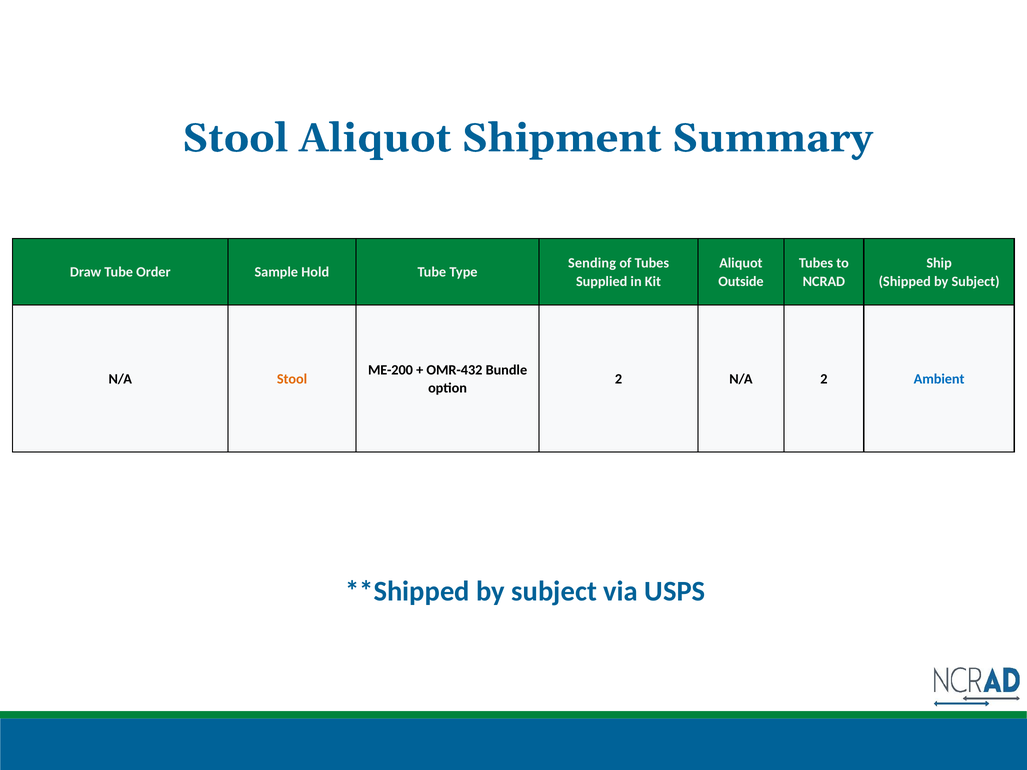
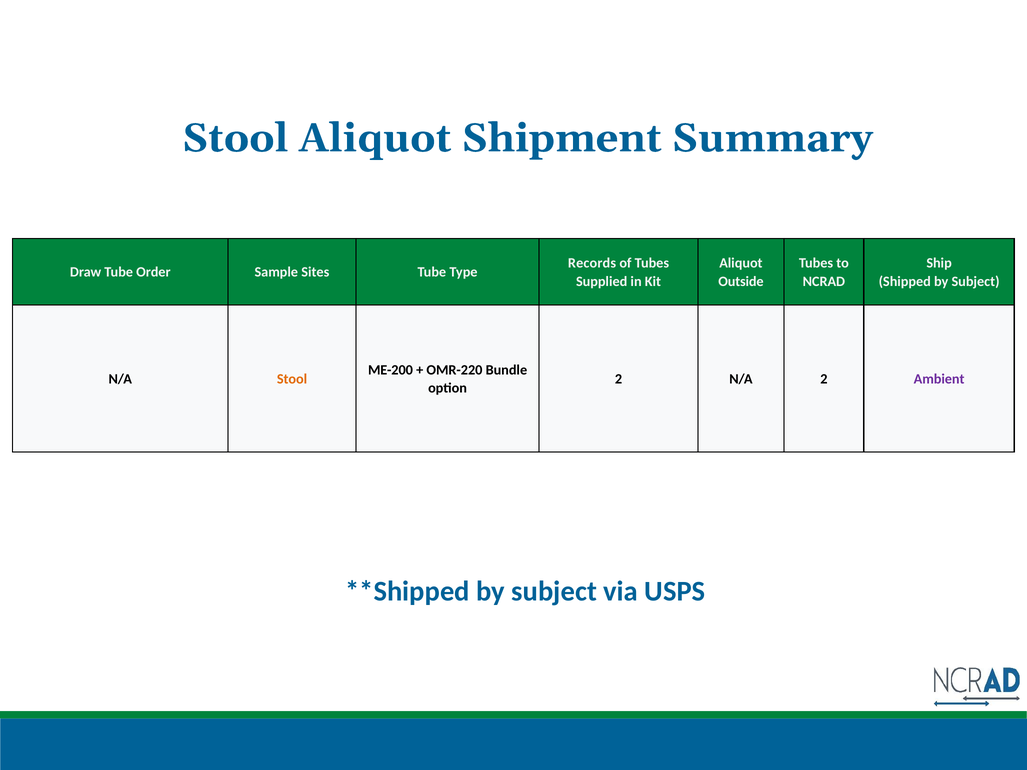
Sending: Sending -> Records (592, 263)
Hold: Hold -> Sites (315, 272)
OMR-432: OMR-432 -> OMR-220 (454, 370)
Ambient colour: blue -> purple (939, 379)
